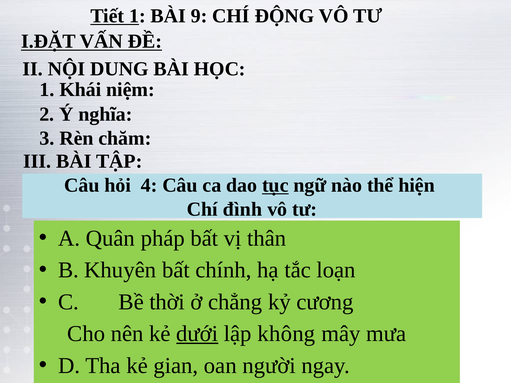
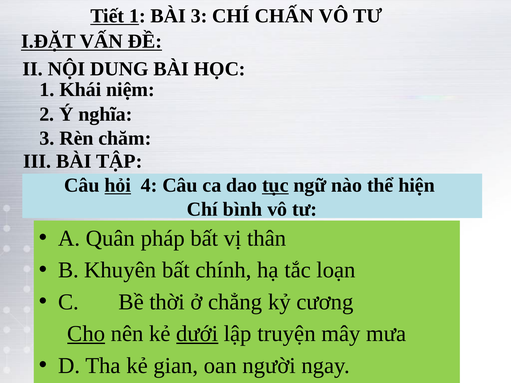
BÀI 9: 9 -> 3 (199, 16)
ĐỘNG: ĐỘNG -> CHẤN (284, 16)
hỏi underline: none -> present (118, 185)
đình: đình -> bình (243, 209)
Cho underline: none -> present (86, 334)
không: không -> truyện (287, 334)
